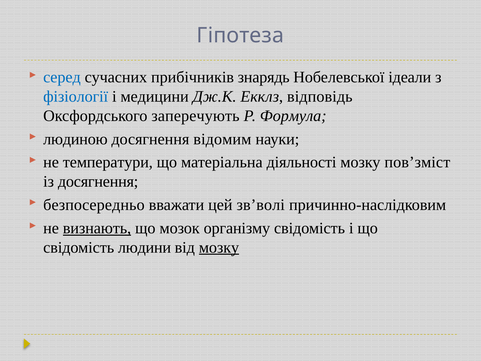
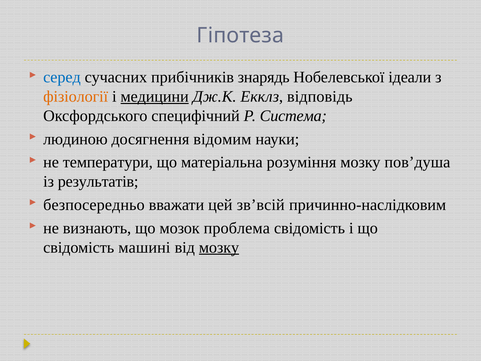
фізіології colour: blue -> orange (76, 96)
медицини underline: none -> present (155, 96)
заперечують: заперечують -> специфічний (196, 116)
Формула: Формула -> Система (293, 116)
діяльності: діяльності -> розуміння (301, 162)
пов’зміст: пов’зміст -> пов’душа (417, 162)
із досягнення: досягнення -> результатів (98, 181)
зв’волі: зв’волі -> зв’всій (261, 205)
визнають underline: present -> none (97, 228)
організму: організму -> проблема (237, 228)
людини: людини -> машині (144, 247)
